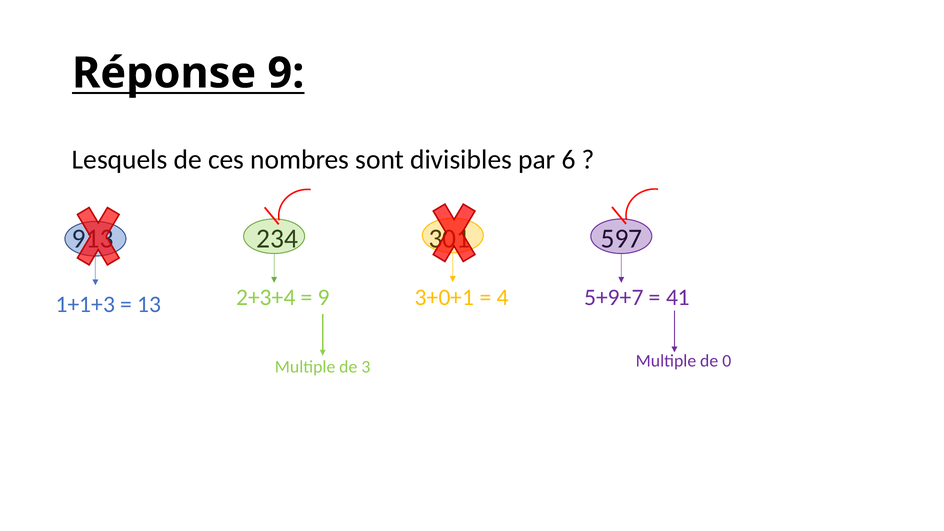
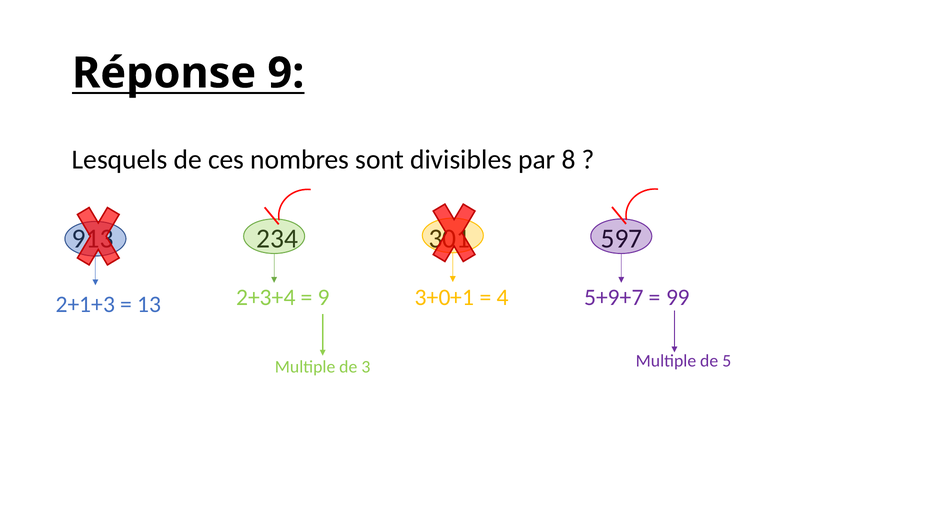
6: 6 -> 8 (568, 160)
1+1+3: 1+1+3 -> 2+1+3 (85, 305)
41: 41 -> 99 (678, 298)
0: 0 -> 5 (727, 361)
